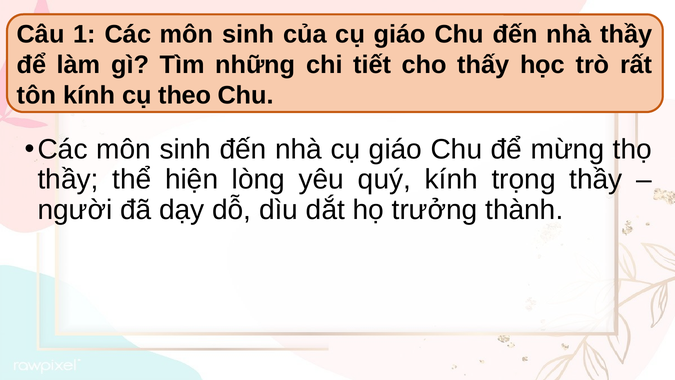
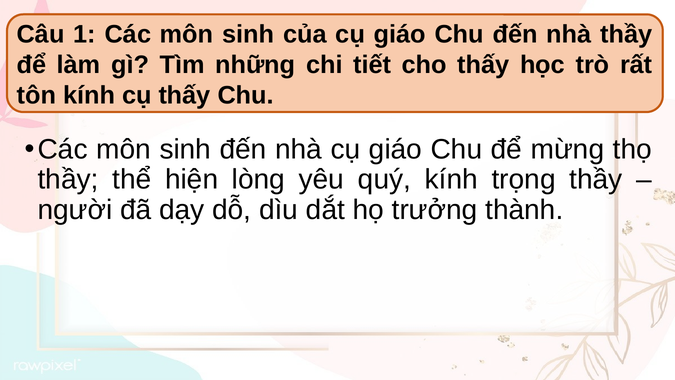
cụ theo: theo -> thấy (185, 95)
